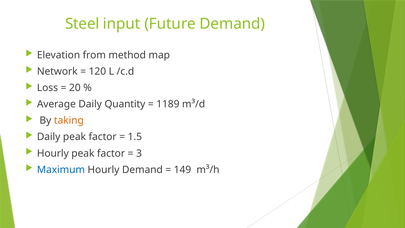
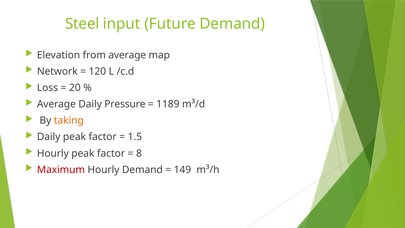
from method: method -> average (127, 55)
Quantity: Quantity -> Pressure (125, 104)
3: 3 -> 8 (139, 153)
Maximum colour: blue -> red (61, 170)
